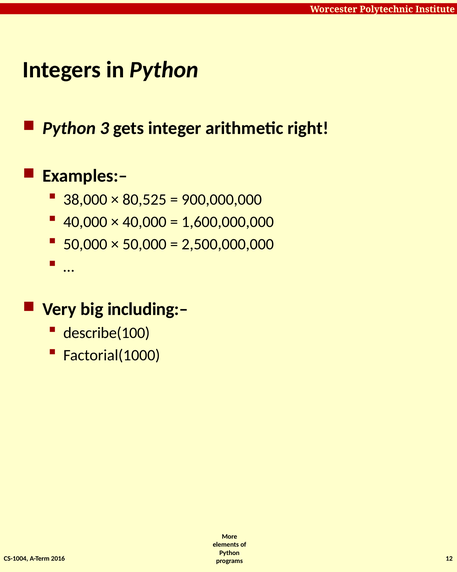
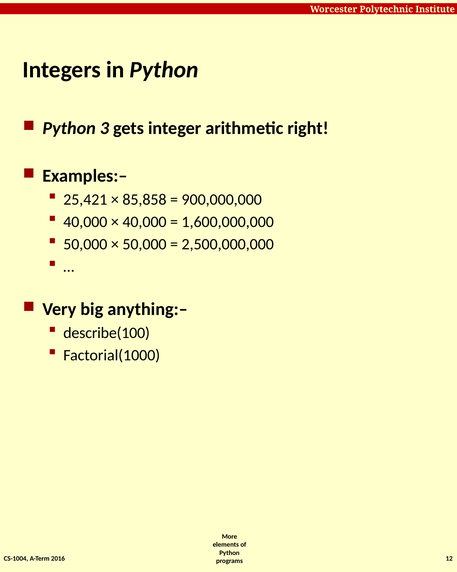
38,000: 38,000 -> 25,421 (85, 199)
80,525: 80,525 -> 85,858 (144, 199)
including:–: including:– -> anything:– (148, 309)
